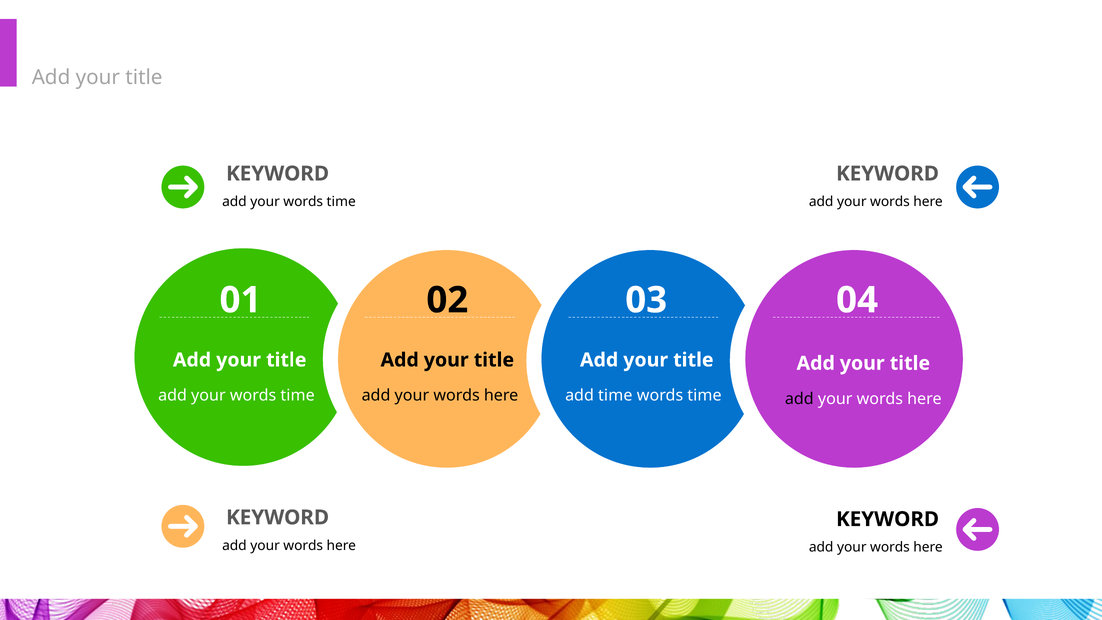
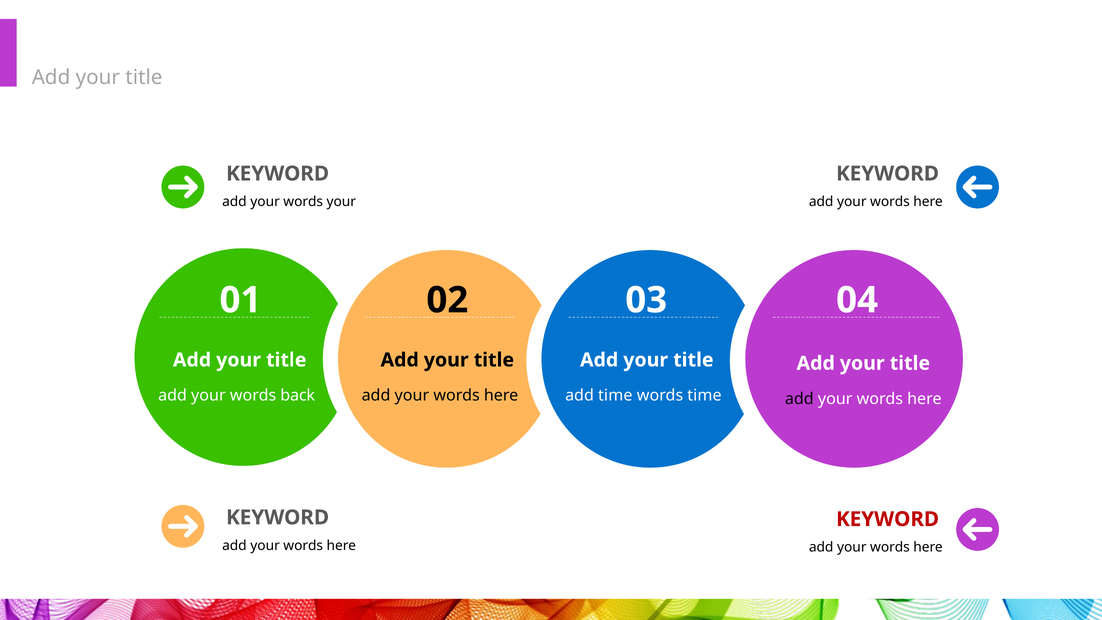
time: time -> your (341, 202)
time: time -> back (298, 395)
KEYWORD colour: black -> red (888, 519)
